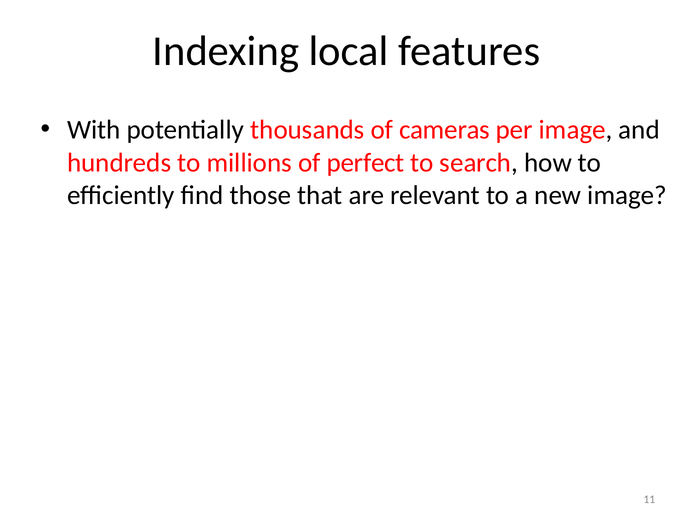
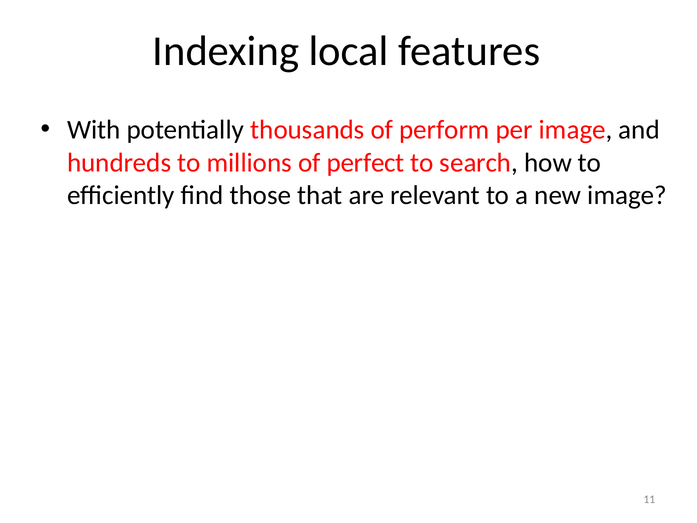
cameras: cameras -> perform (444, 130)
